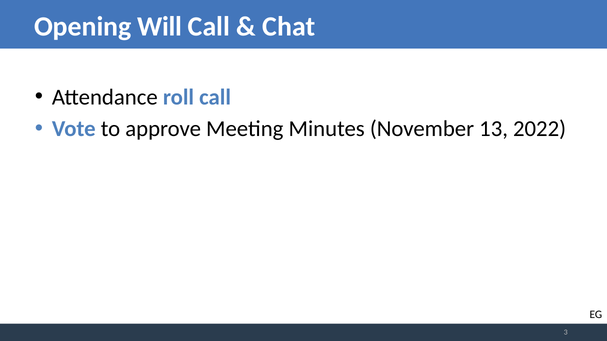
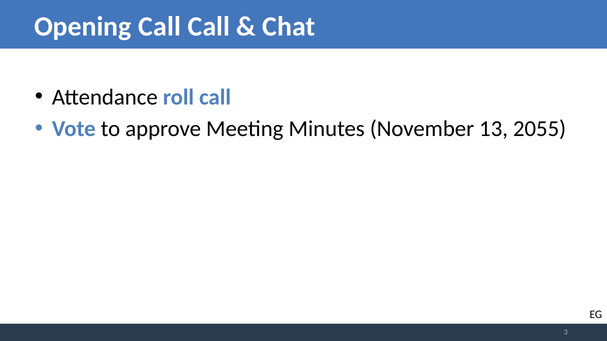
Opening Will: Will -> Call (160, 27)
2022: 2022 -> 2055 (540, 129)
